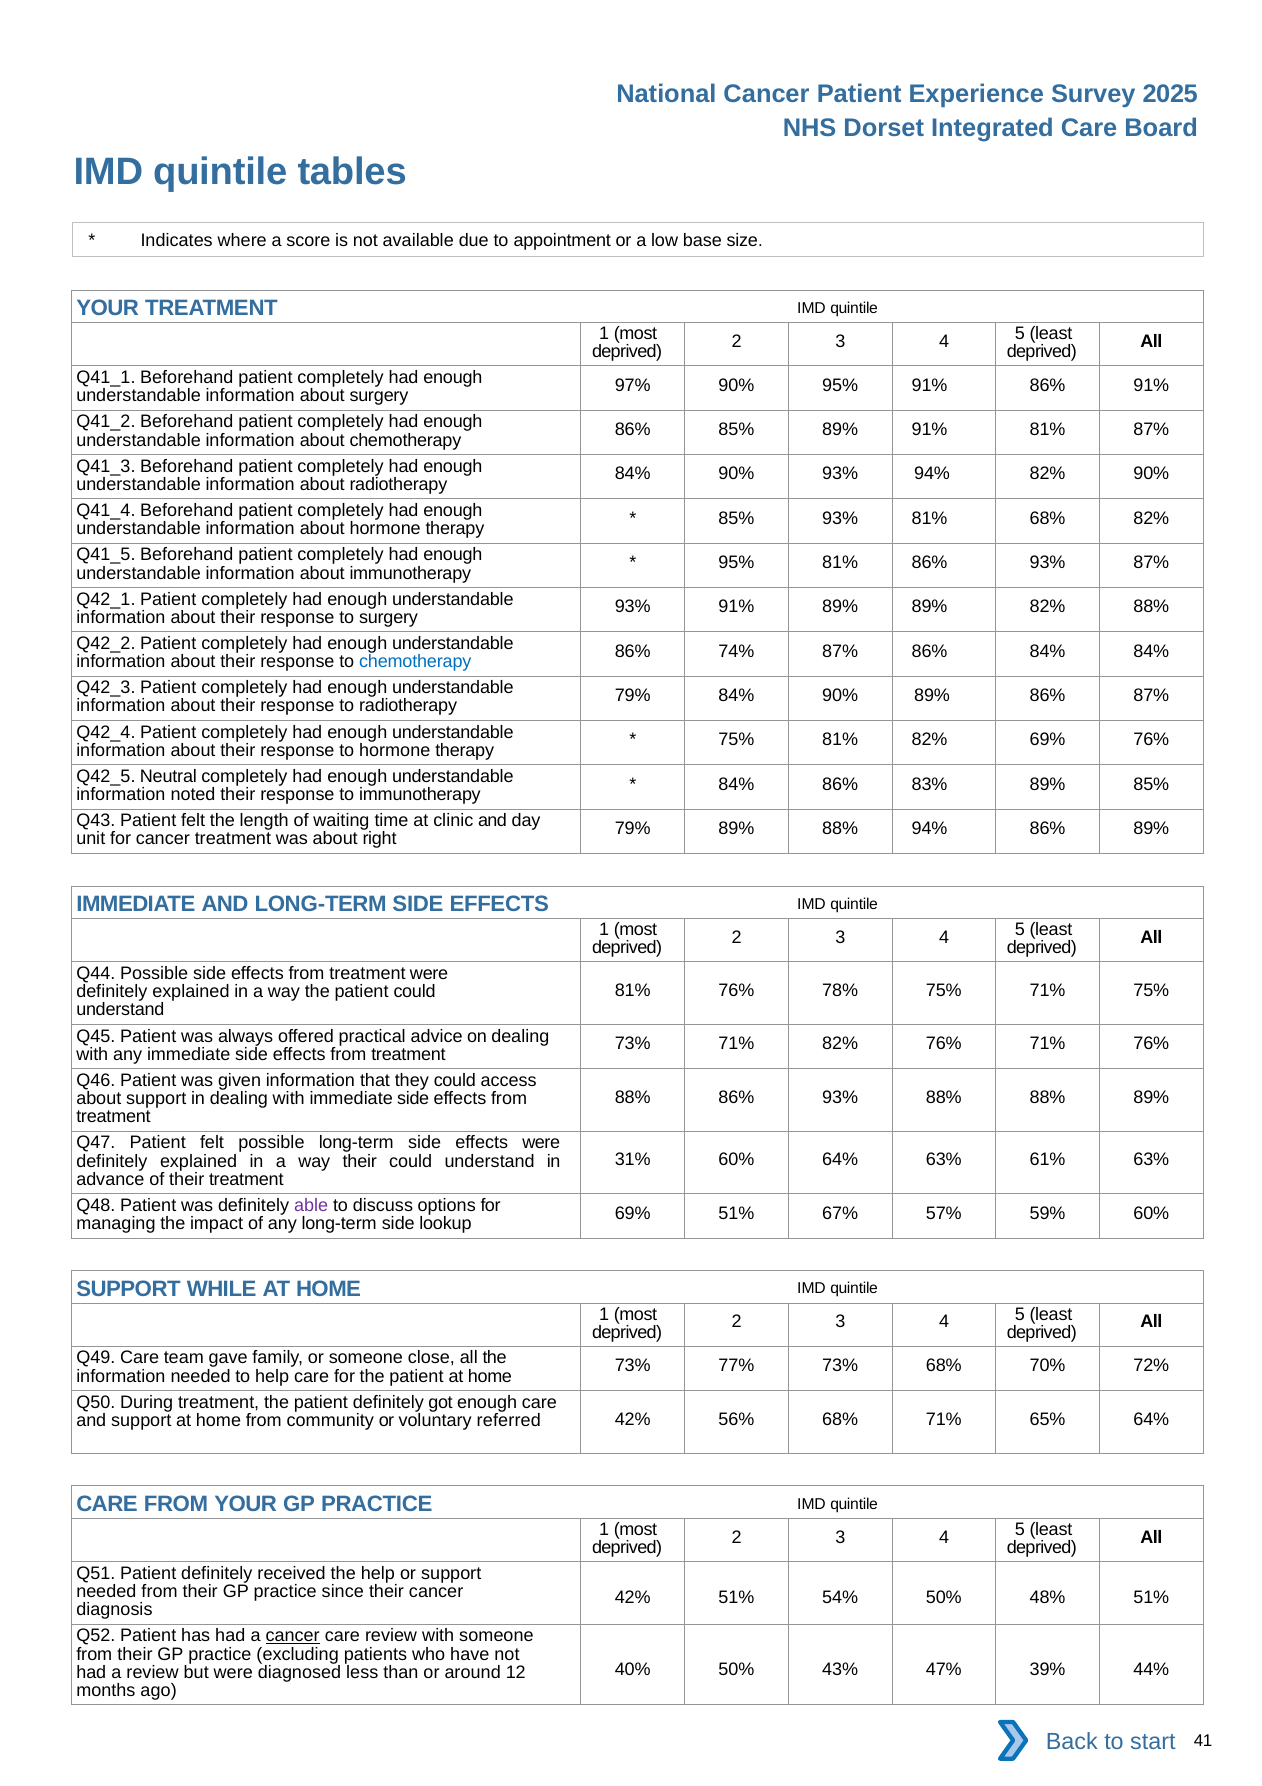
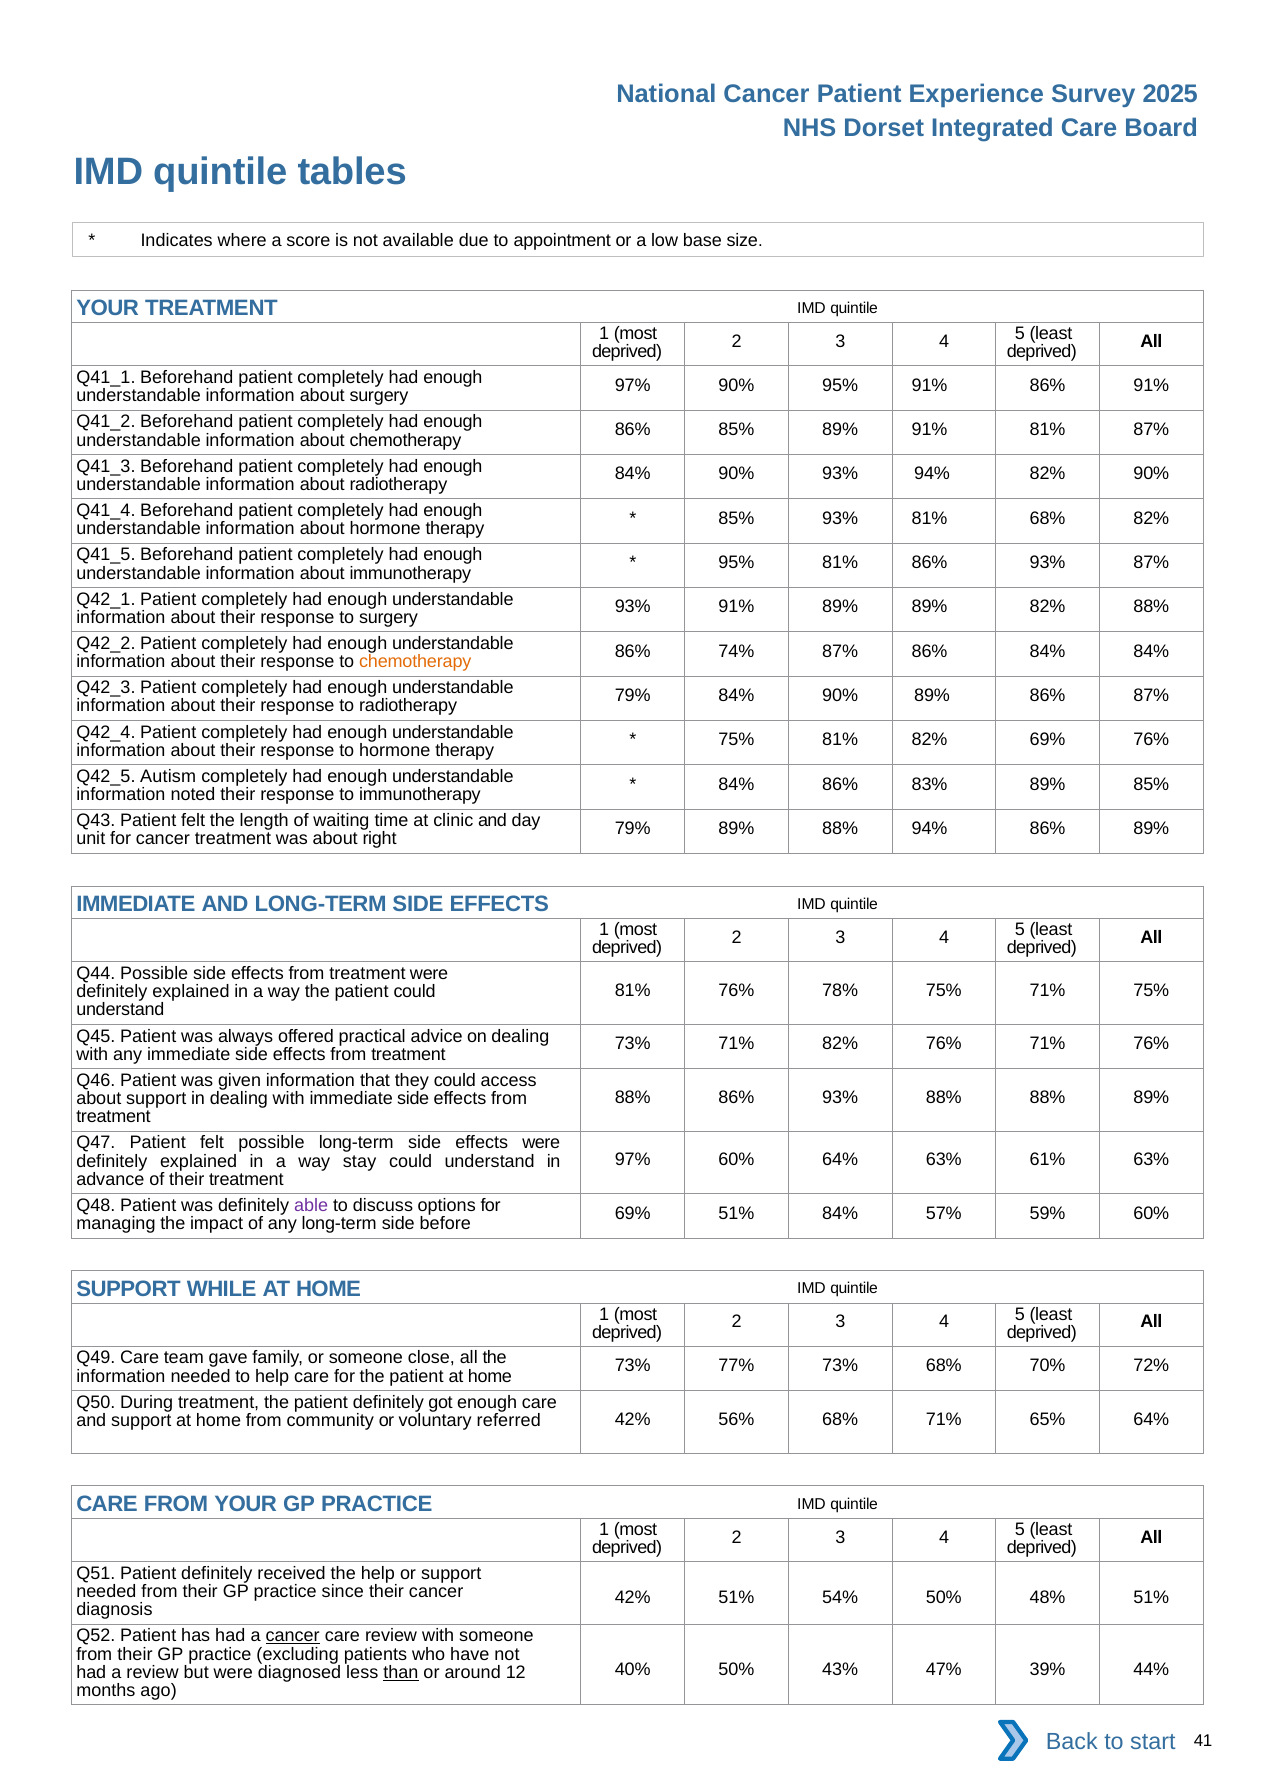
chemotherapy colour: blue -> orange (415, 662)
Neutral: Neutral -> Autism (168, 776)
31%: 31% -> 97% (633, 1160)
way their: their -> stay (360, 1161)
51% 67%: 67% -> 84% (840, 1213)
lookup: lookup -> before (445, 1224)
than underline: none -> present (401, 1672)
